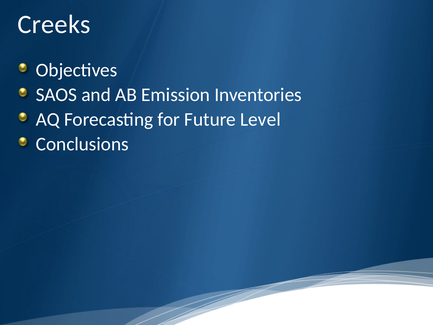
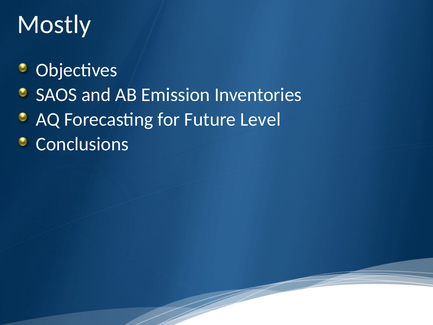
Creeks: Creeks -> Mostly (54, 24)
